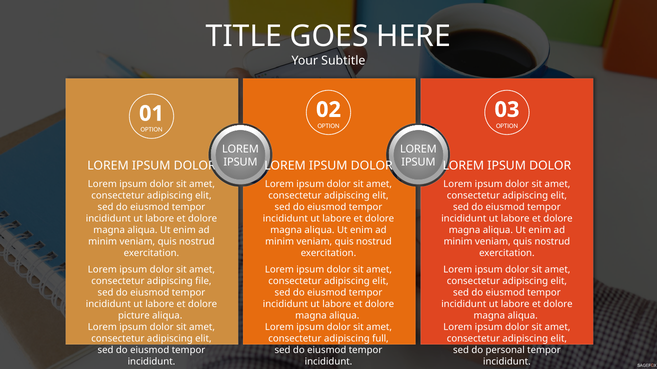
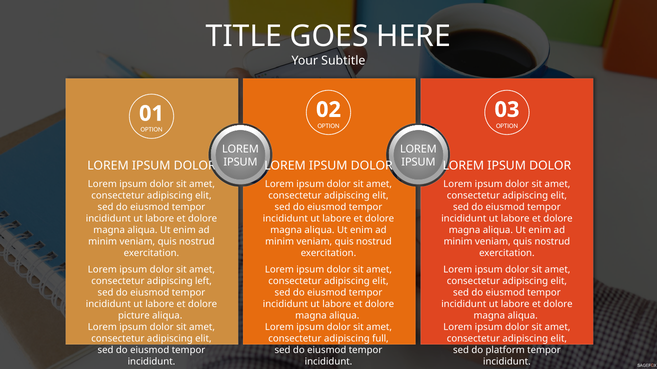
file: file -> left (203, 281)
personal: personal -> platform (505, 350)
